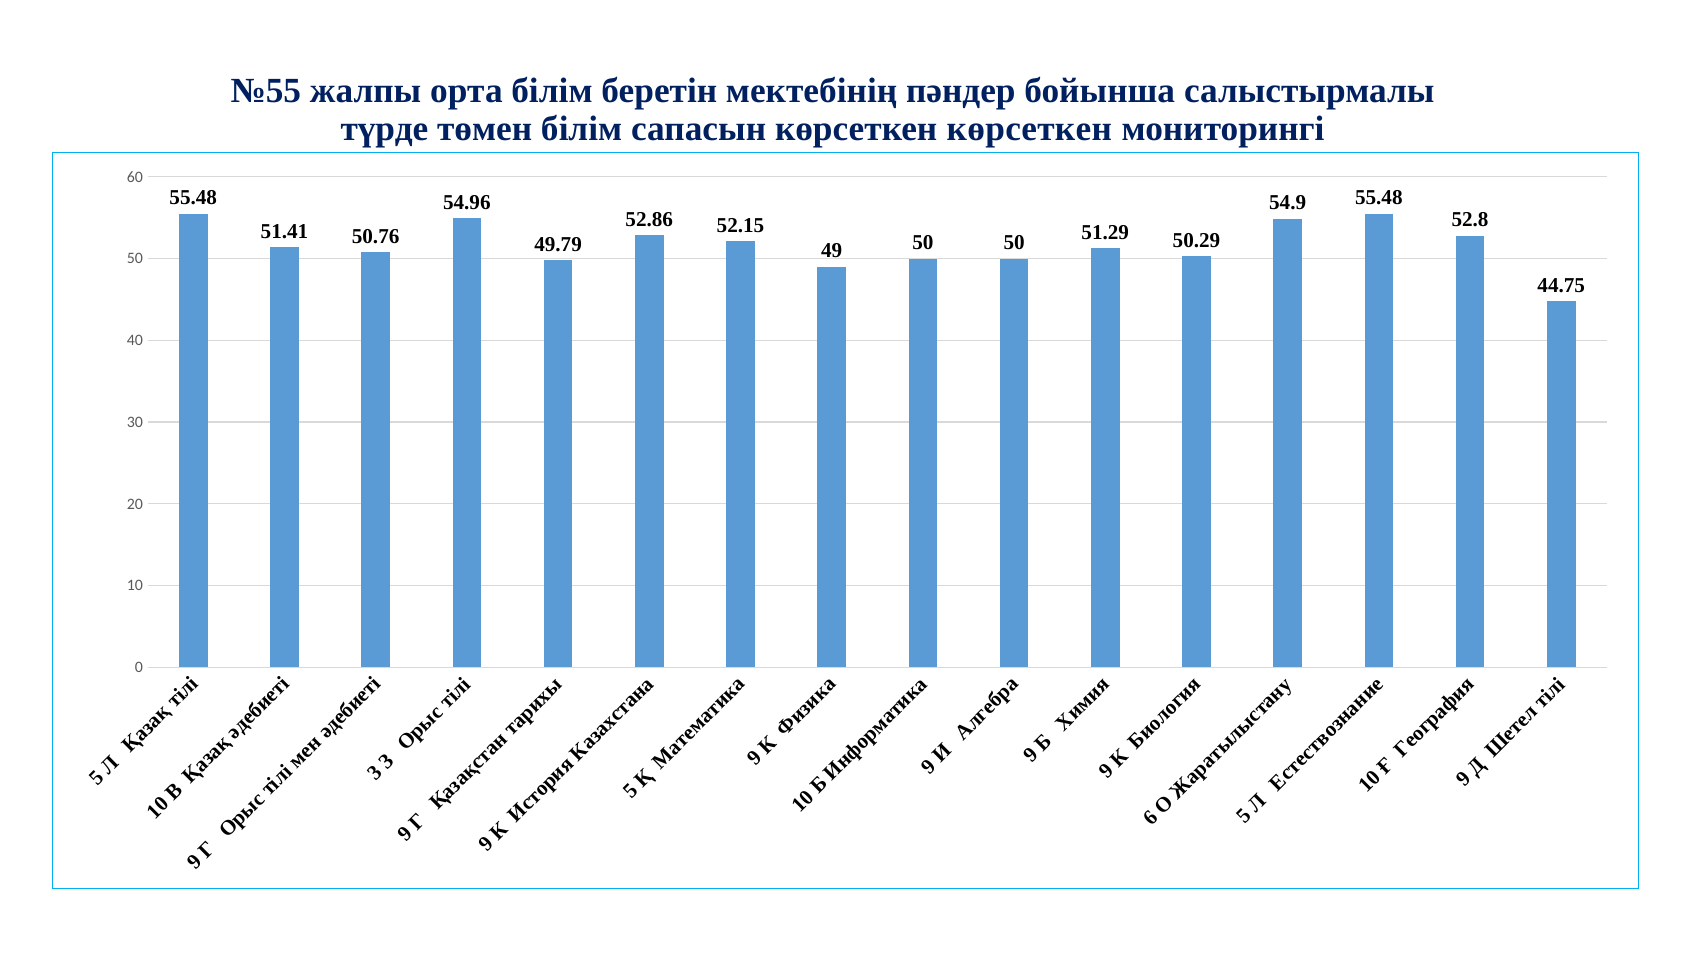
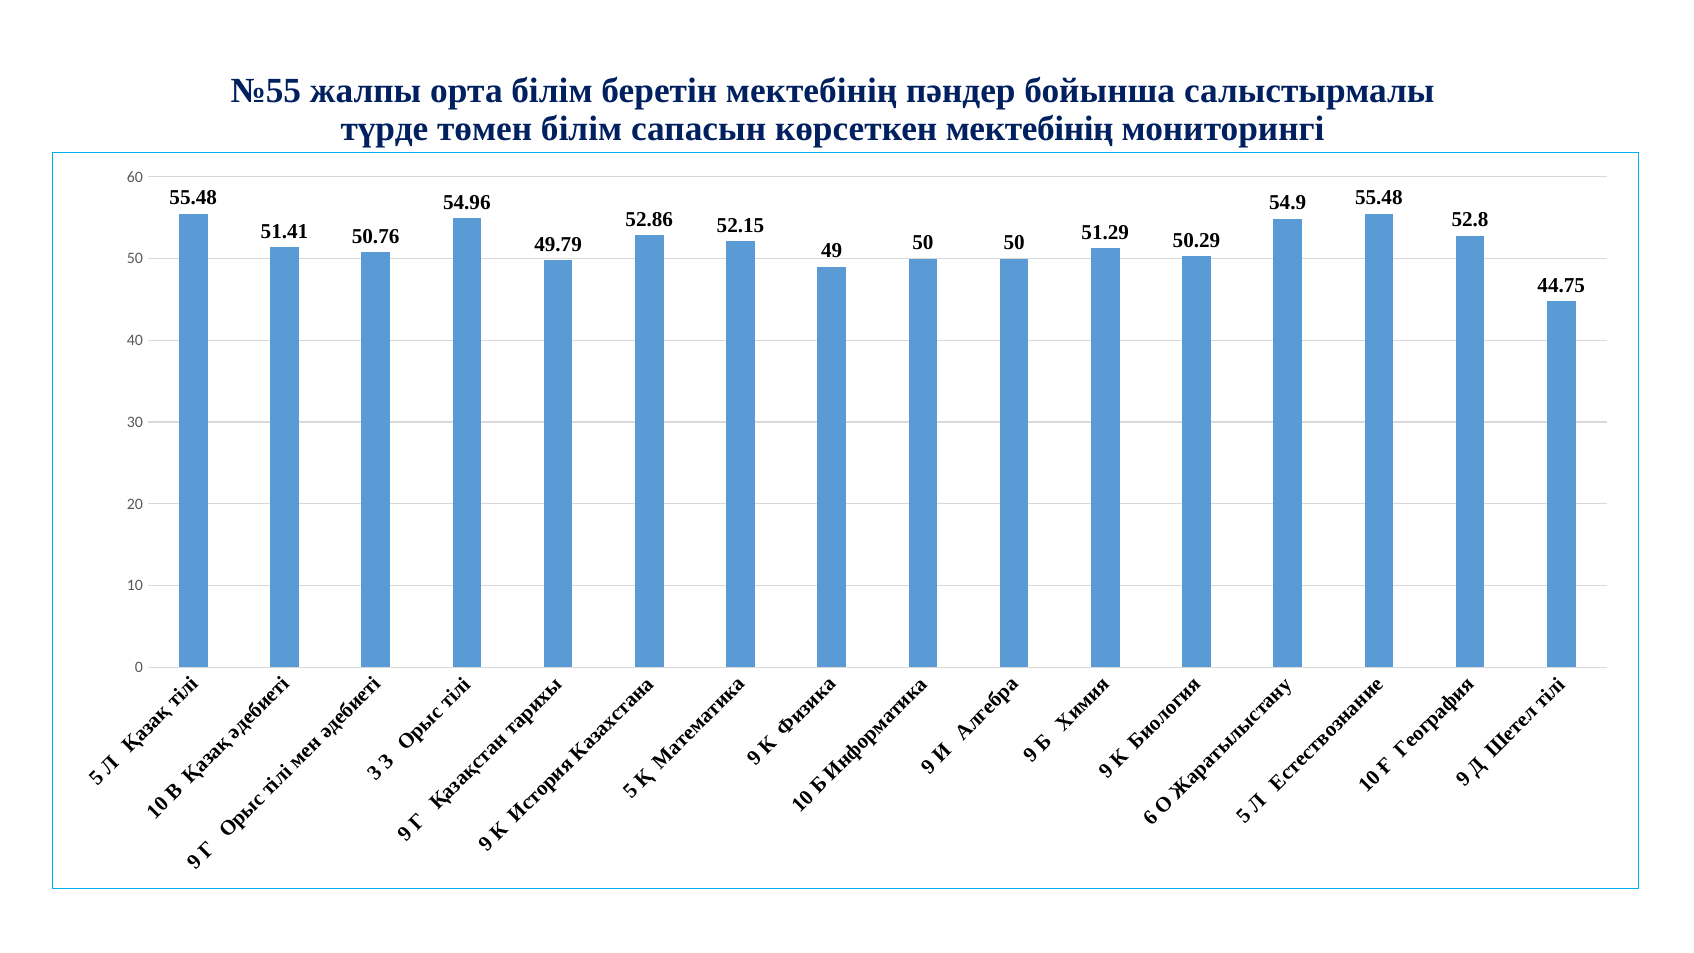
көрсеткен көрсеткен: көрсеткен -> мектебінің (1030, 129)
